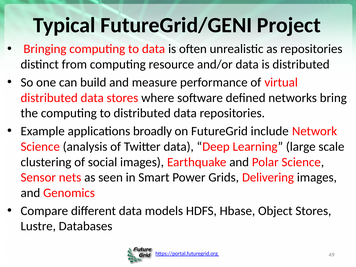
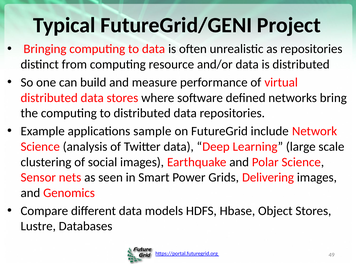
broadly: broadly -> sample (152, 131)
